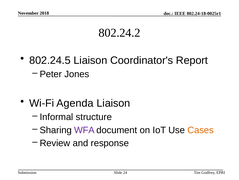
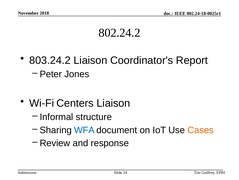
802.24.5: 802.24.5 -> 803.24.2 (50, 60)
Agenda: Agenda -> Centers (75, 103)
WFA colour: purple -> blue (84, 130)
